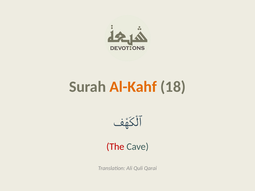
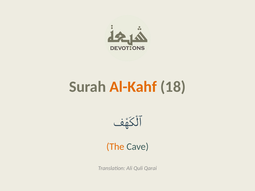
The colour: red -> orange (115, 147)
